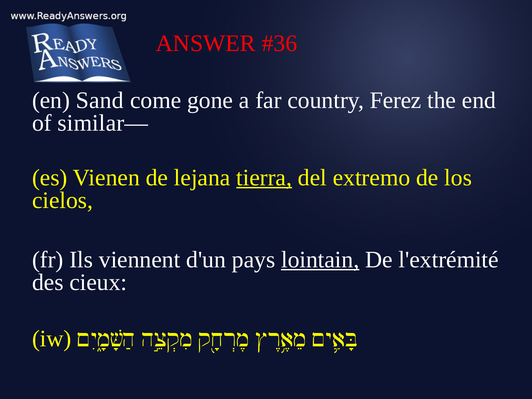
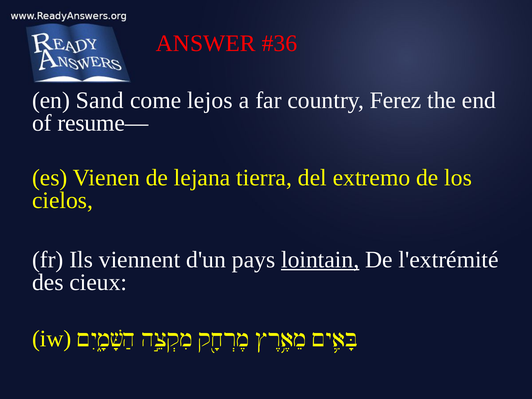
gone: gone -> lejos (210, 100)
similar—: similar— -> resume— (103, 123)
tierra underline: present -> none (264, 178)
